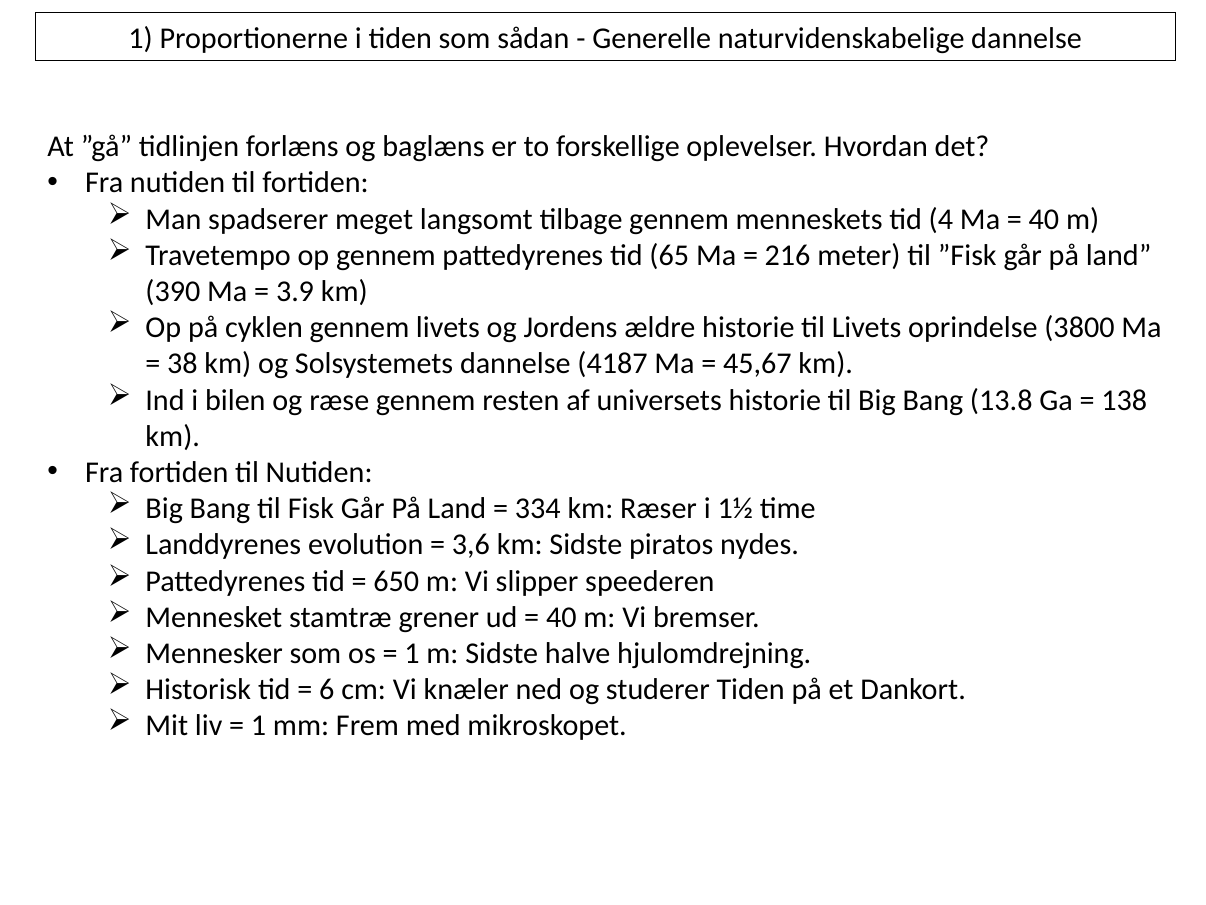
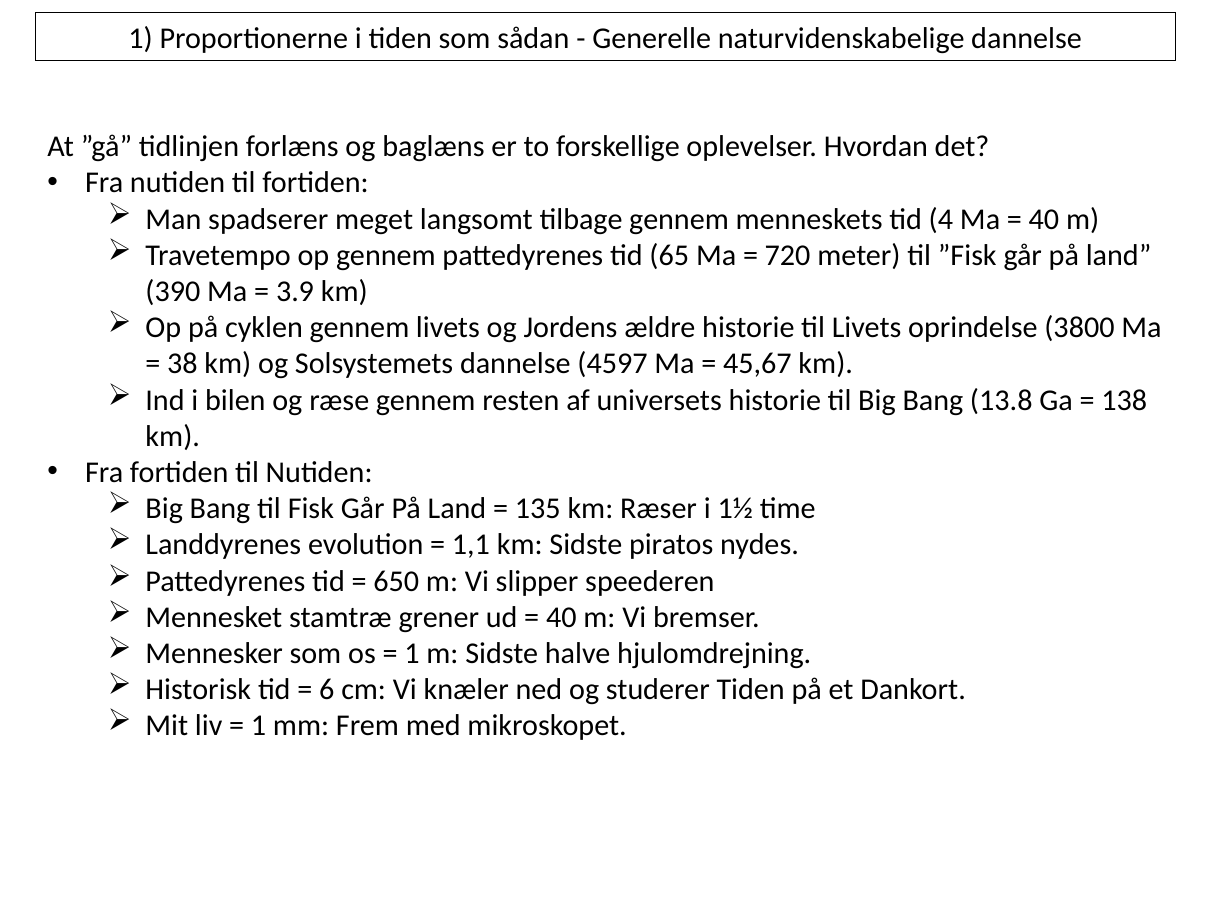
216: 216 -> 720 (788, 255)
4187: 4187 -> 4597 (612, 364)
334: 334 -> 135 (538, 508)
3,6: 3,6 -> 1,1 (471, 545)
